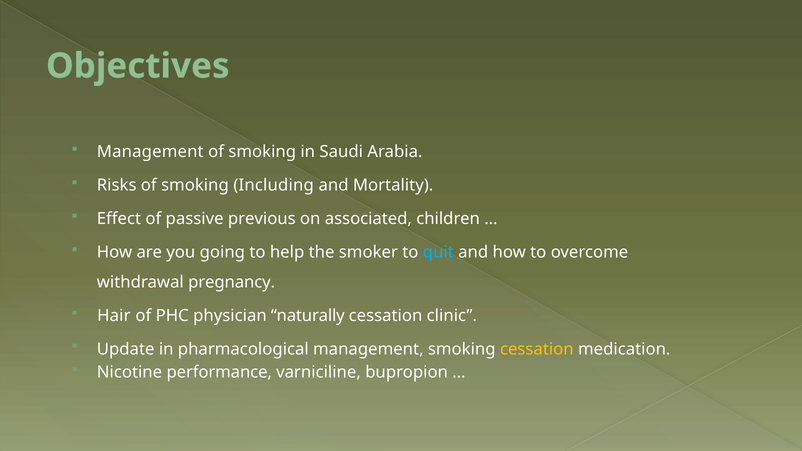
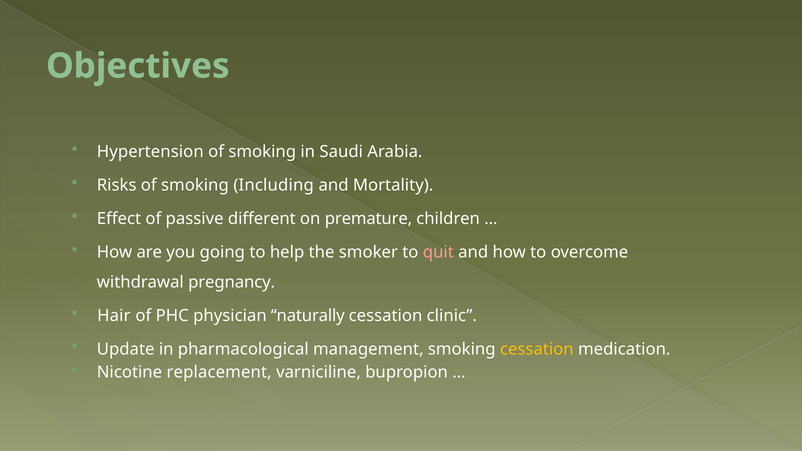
Management: Management -> Hypertension (150, 152)
previous: previous -> different (262, 219)
associated: associated -> premature (368, 219)
quit colour: light blue -> pink (438, 252)
performance: performance -> replacement (219, 372)
